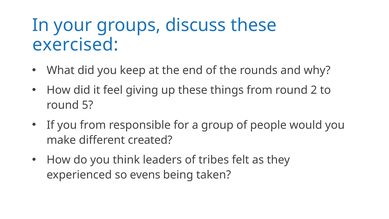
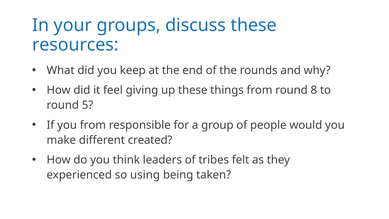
exercised: exercised -> resources (75, 45)
2: 2 -> 8 (314, 90)
evens: evens -> using (145, 175)
